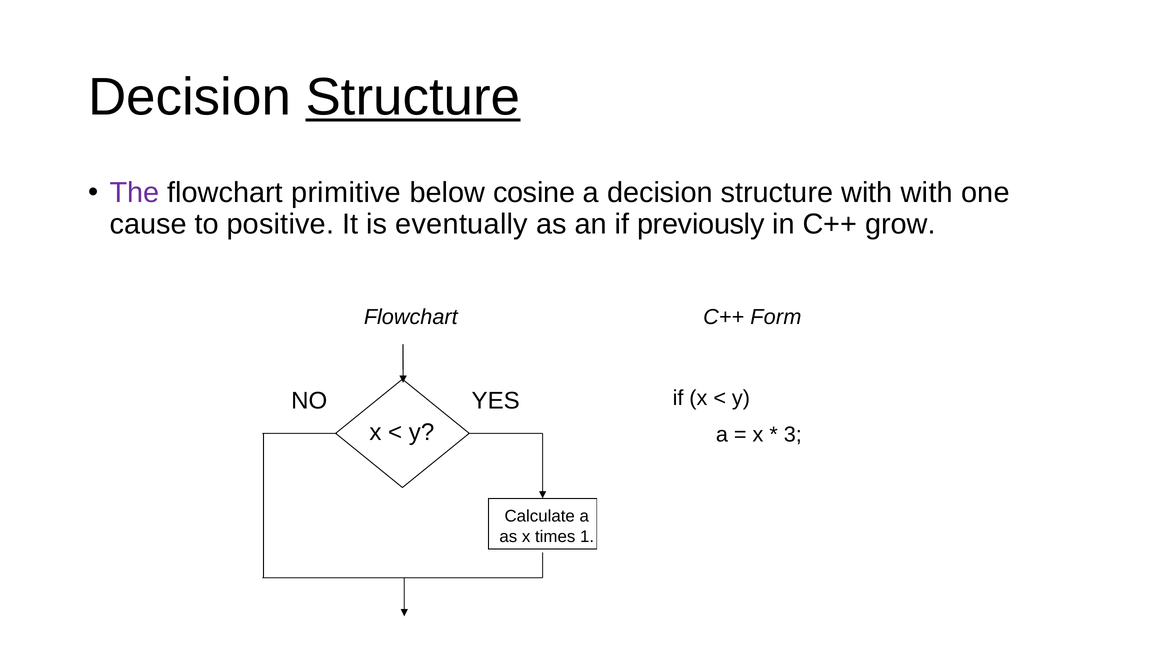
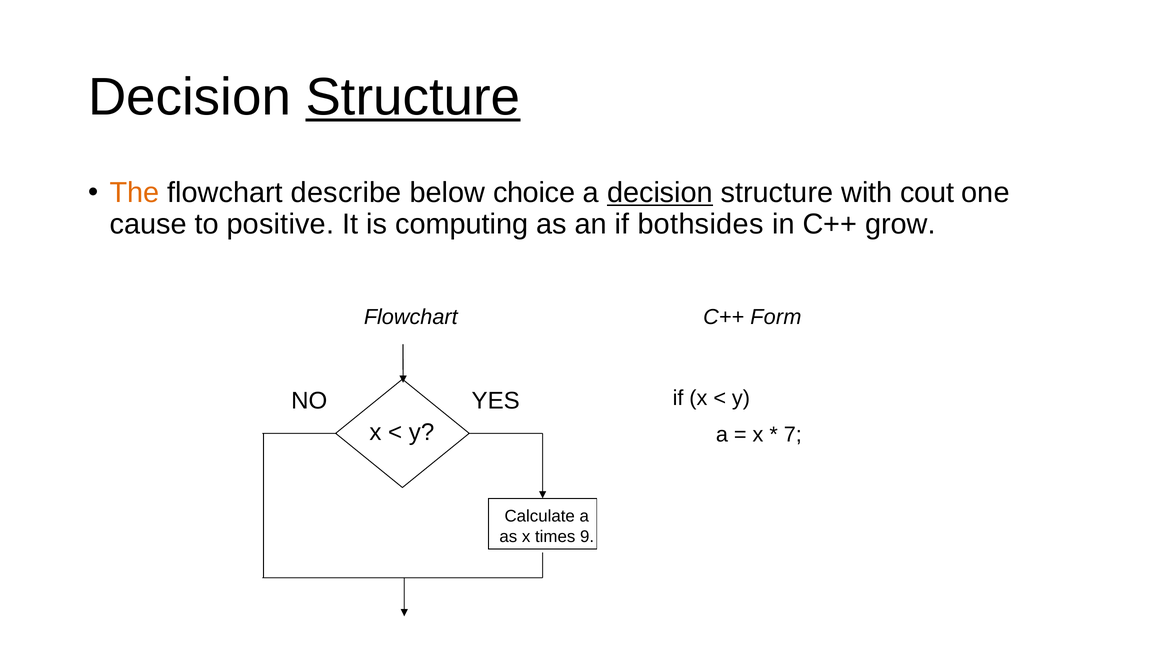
The colour: purple -> orange (135, 193)
primitive: primitive -> describe (346, 193)
cosine: cosine -> choice (534, 193)
decision underline: none -> present (660, 193)
with with: with -> cout (927, 193)
eventually: eventually -> computing (462, 224)
previously: previously -> bothsides (701, 224)
3: 3 -> 7 (793, 435)
1: 1 -> 9 (587, 536)
